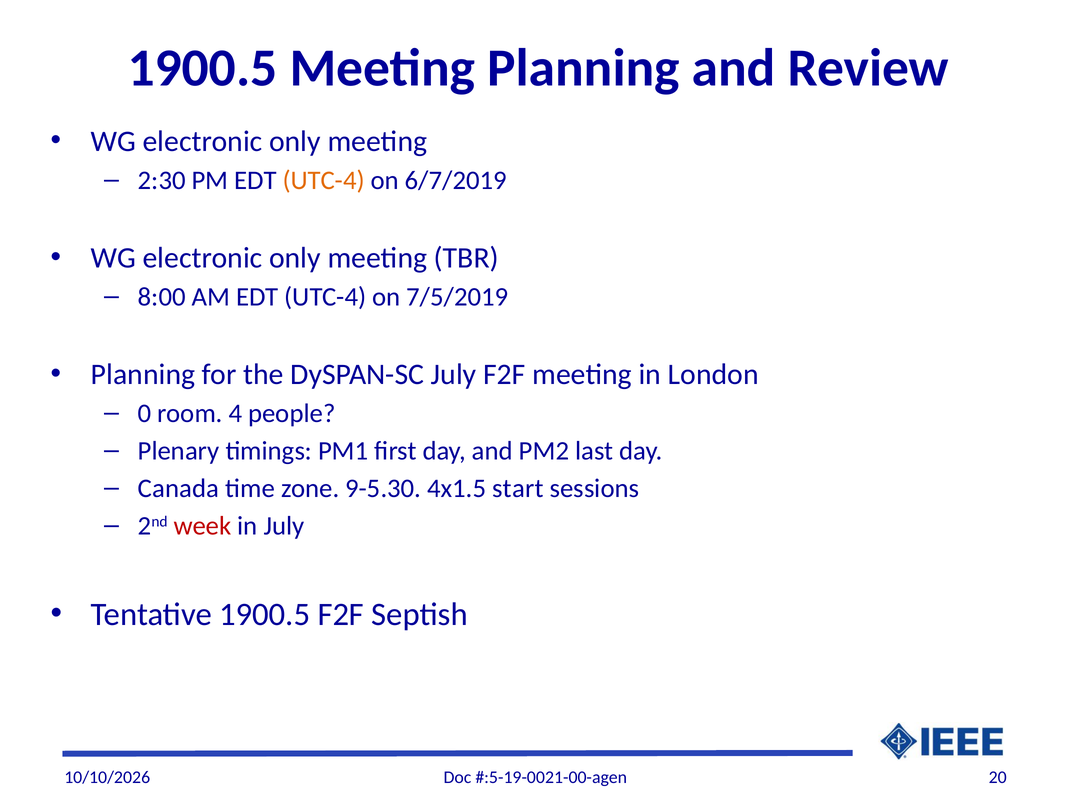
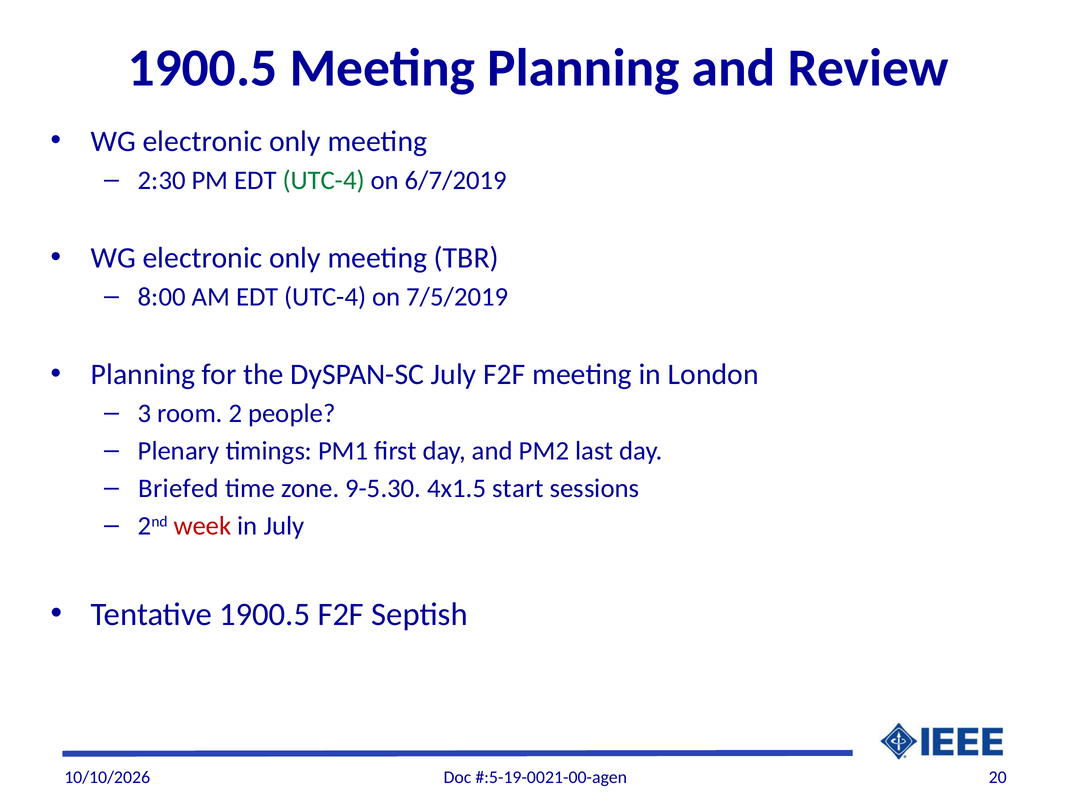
UTC-4 colour: orange -> green (324, 180)
0: 0 -> 3 (145, 414)
4: 4 -> 2 (235, 414)
Canada: Canada -> Briefed (178, 489)
